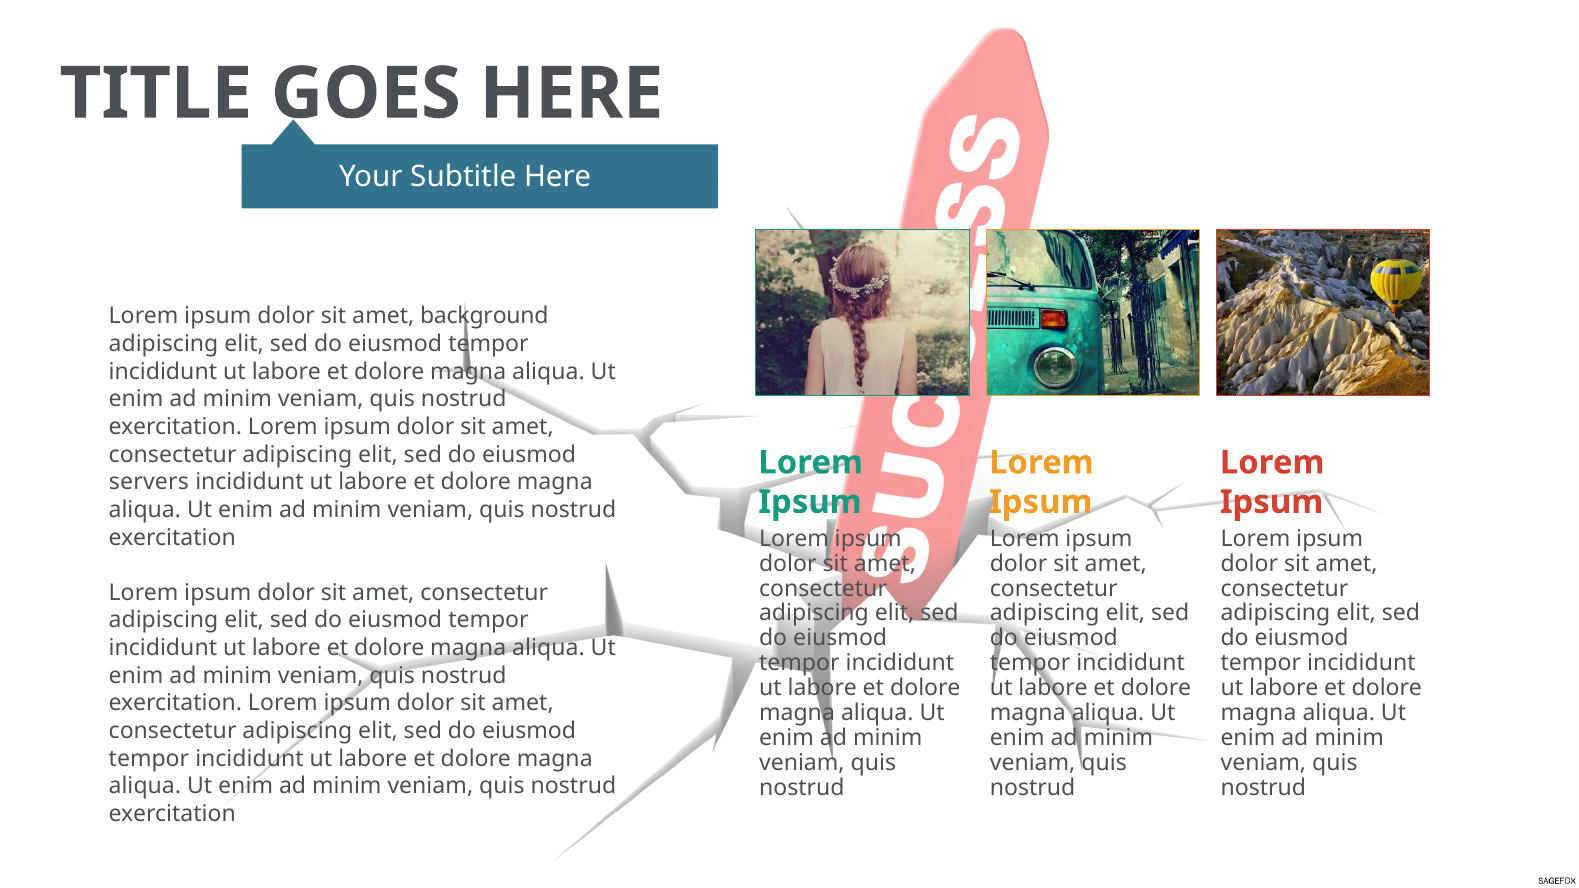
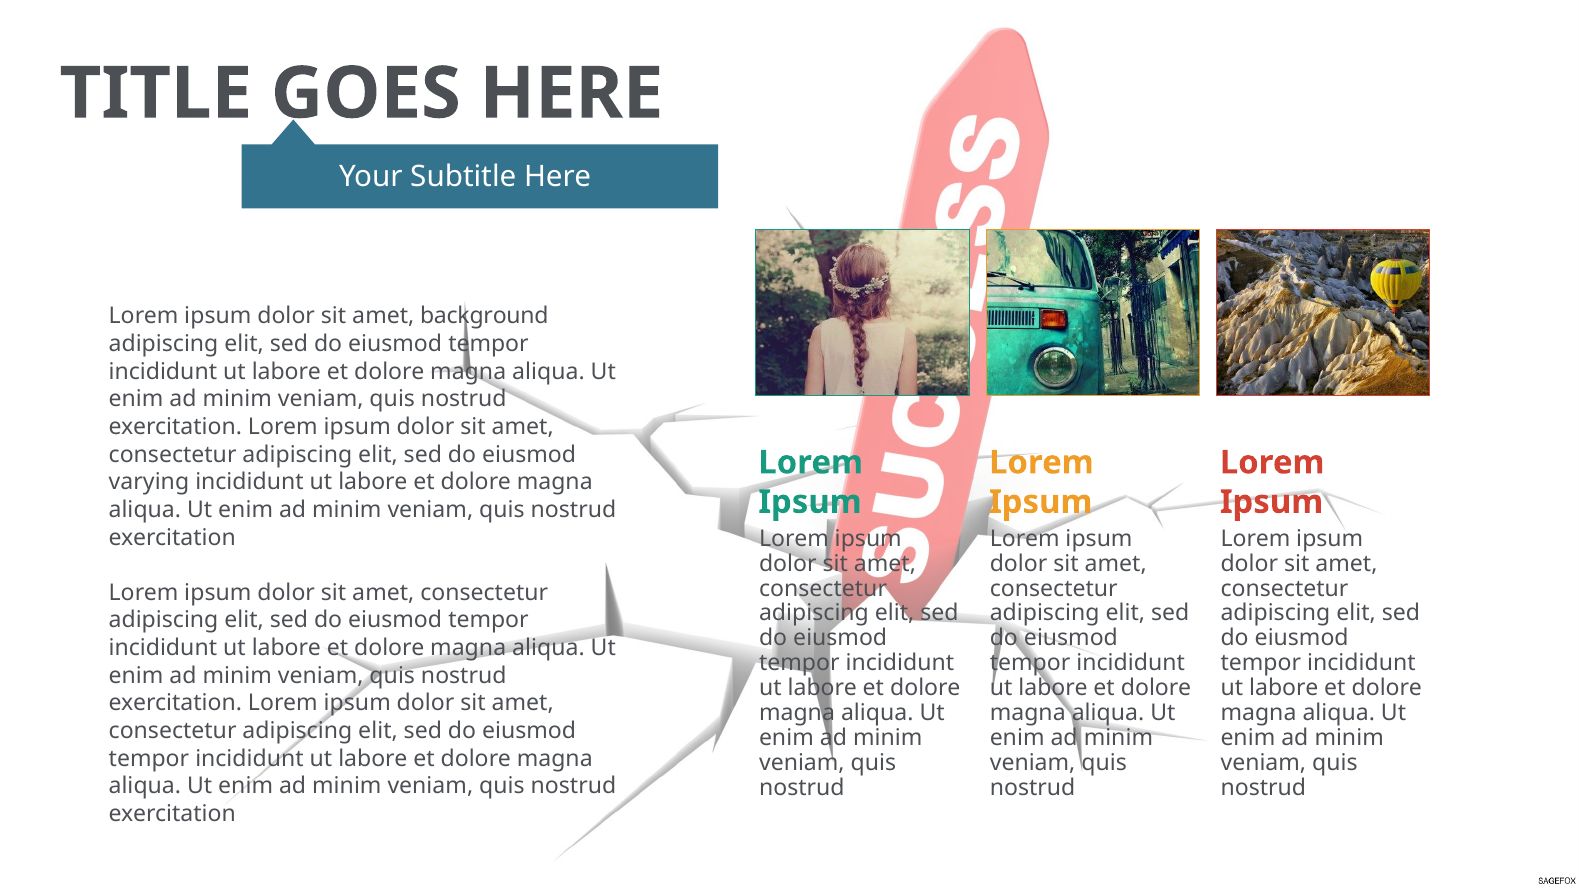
servers: servers -> varying (149, 482)
